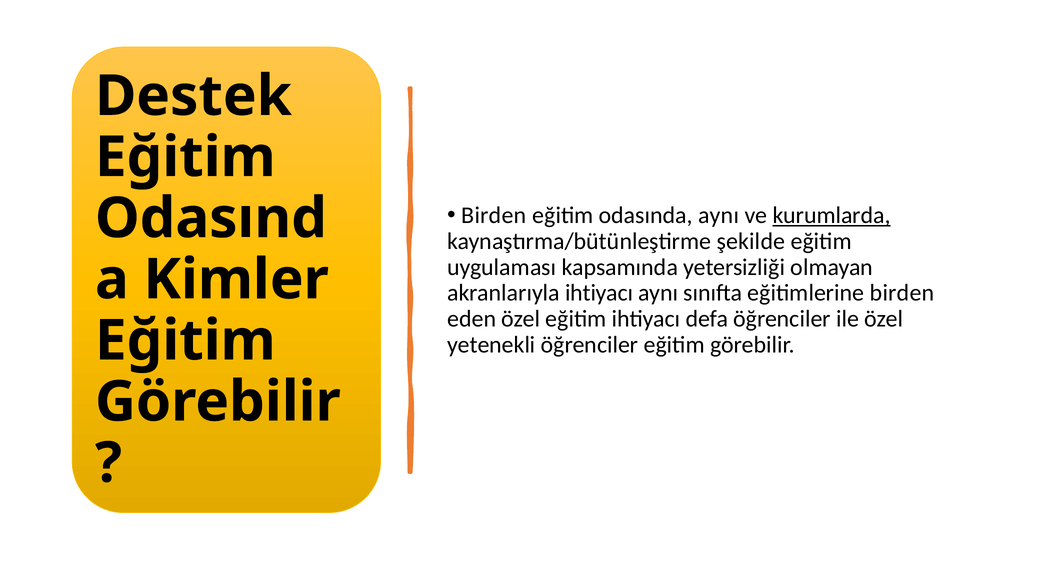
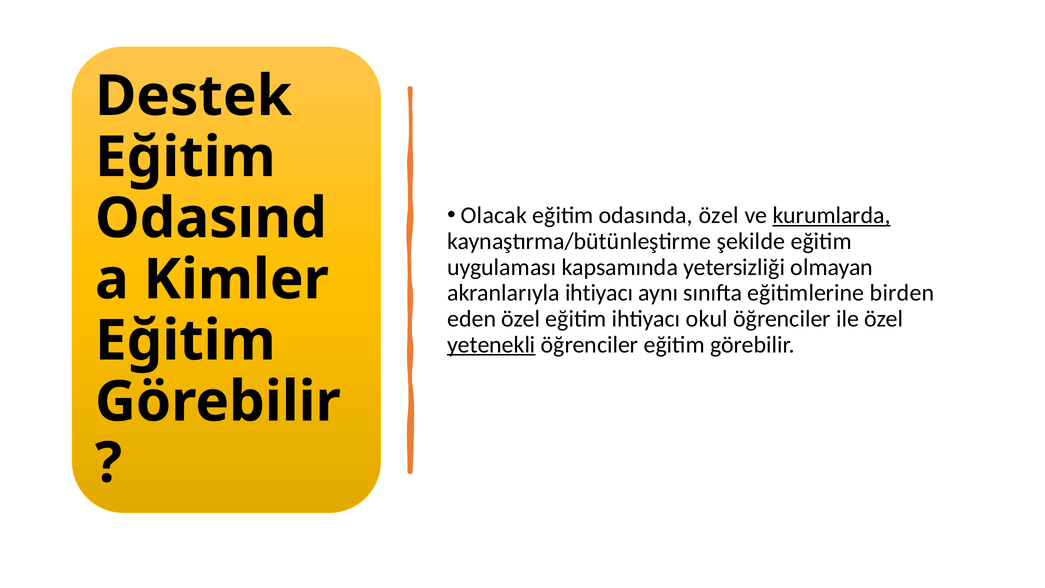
Birden: Birden -> Olacak (494, 215)
odasında aynı: aynı -> özel (719, 215)
defa: defa -> okul (707, 319)
yetenekli underline: none -> present (491, 345)
